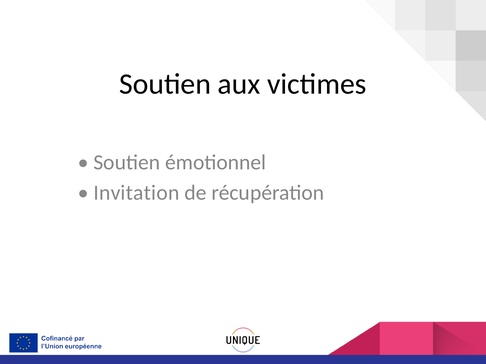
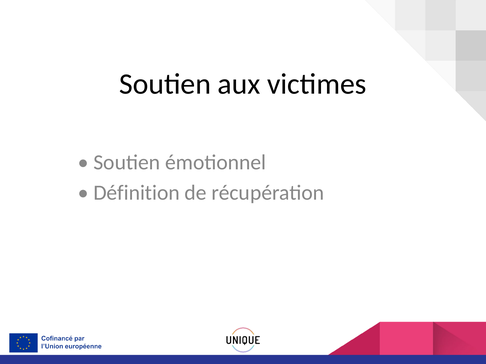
Invitation: Invitation -> Définition (137, 193)
